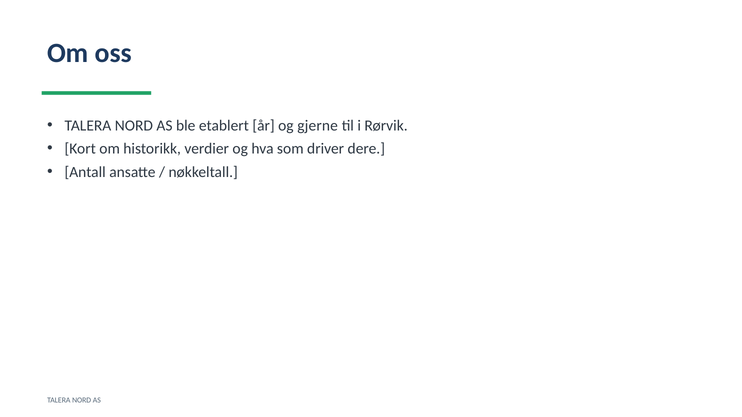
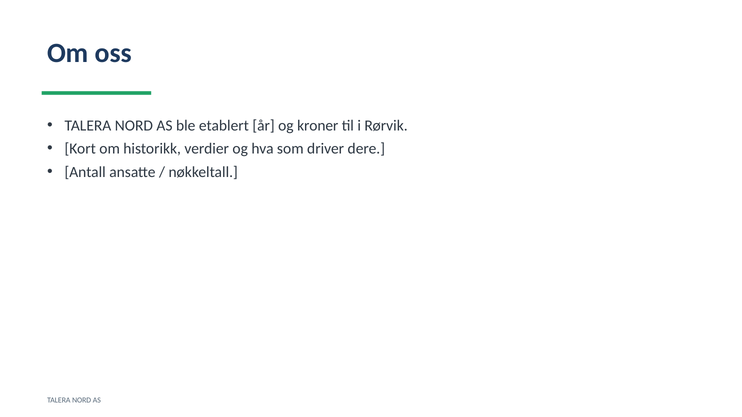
gjerne: gjerne -> kroner (318, 126)
